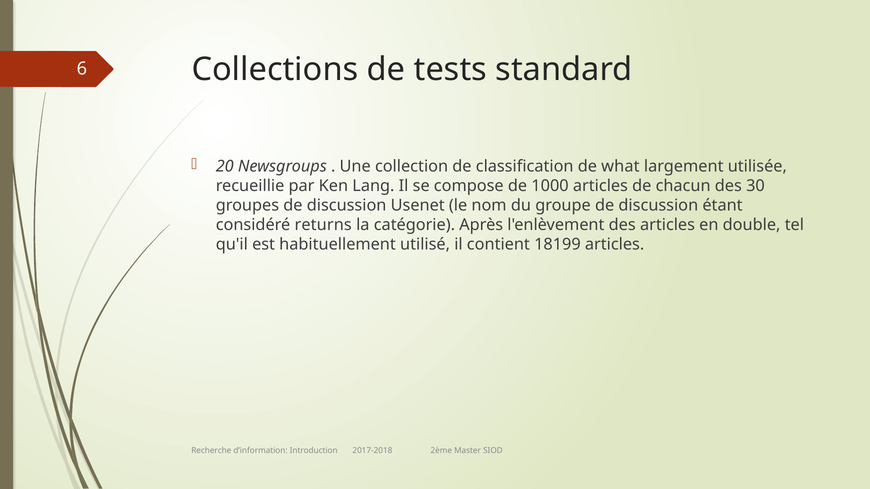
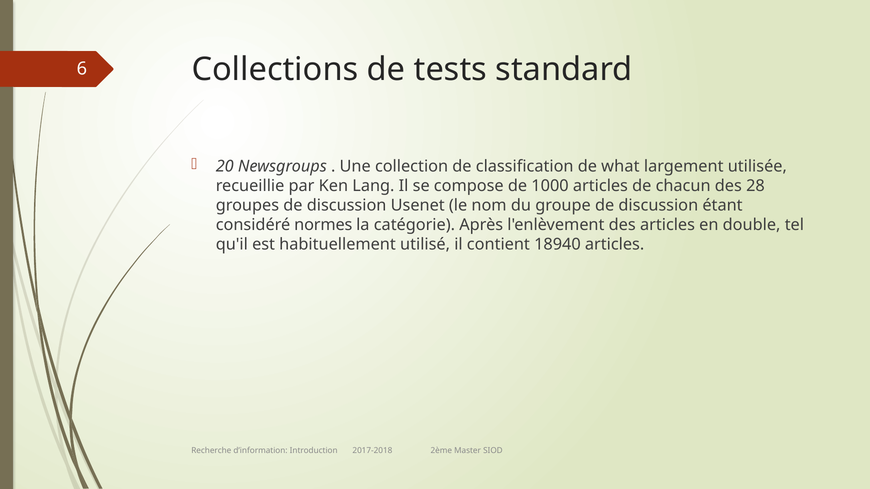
30: 30 -> 28 (755, 186)
returns: returns -> normes (323, 225)
18199: 18199 -> 18940 (557, 245)
